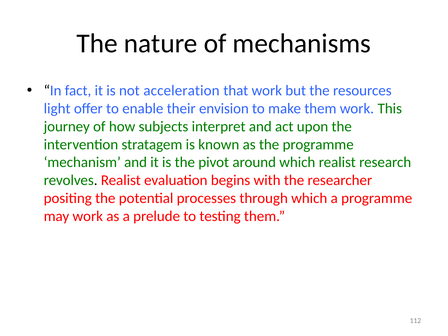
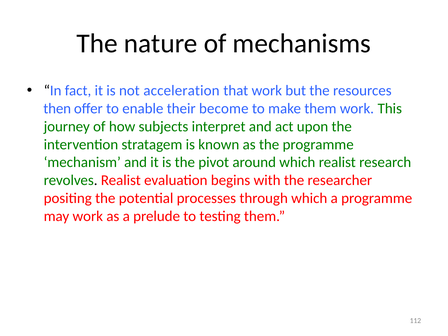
light: light -> then (57, 109)
envision: envision -> become (224, 109)
